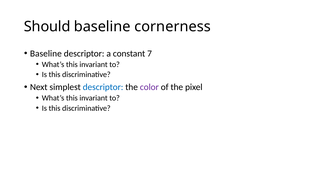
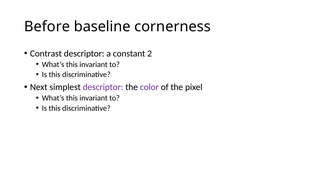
Should: Should -> Before (47, 27)
Baseline: Baseline -> Contrast (46, 53)
7: 7 -> 2 (150, 53)
descriptor colour: blue -> purple (103, 87)
